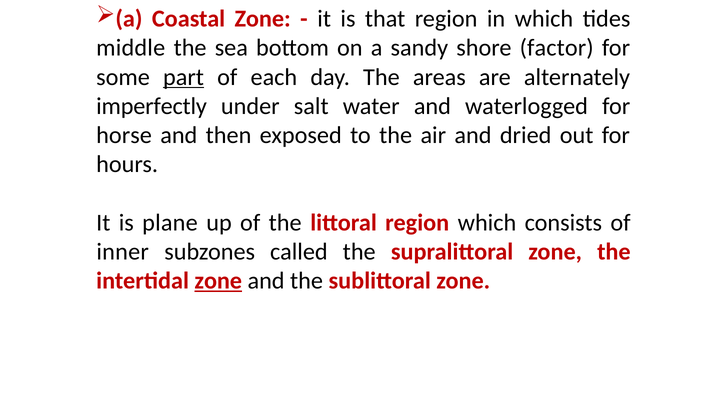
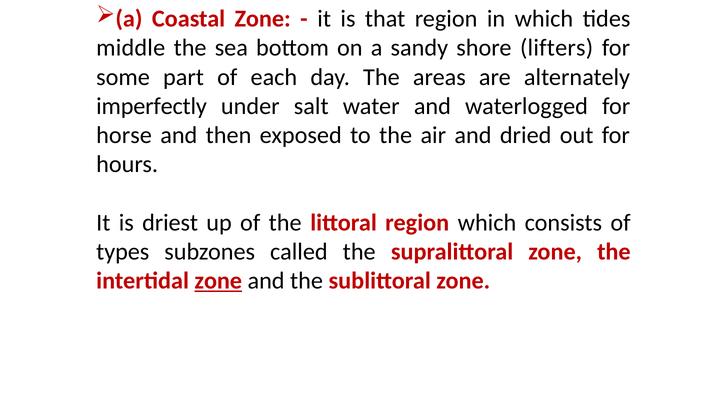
factor: factor -> lifters (557, 48)
part underline: present -> none (183, 77)
plane: plane -> driest (170, 223)
inner: inner -> types (123, 252)
